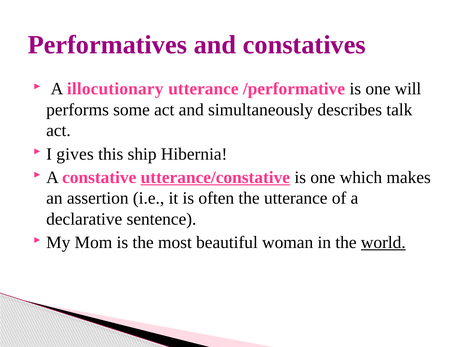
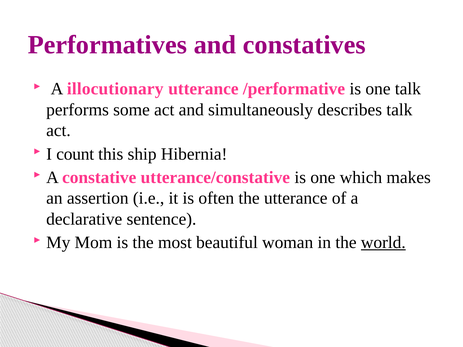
one will: will -> talk (408, 89)
gives: gives -> count (75, 154)
utterance/constative underline: present -> none (215, 177)
